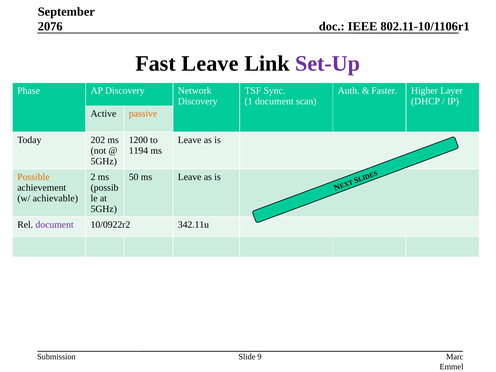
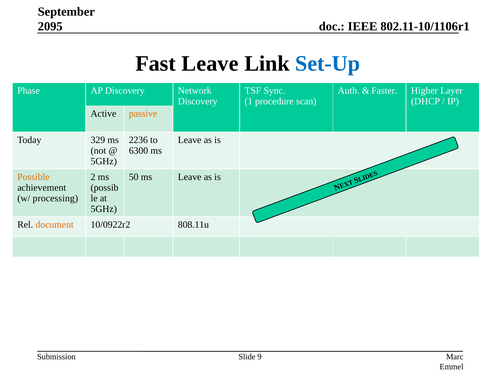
2076: 2076 -> 2095 (50, 26)
Set-Up colour: purple -> blue (328, 64)
1 document: document -> procedure (274, 101)
202: 202 -> 329 (98, 140)
1200: 1200 -> 2236 (138, 140)
1194: 1194 -> 6300 (138, 151)
achievable: achievable -> processing (55, 198)
document colour: purple -> orange (55, 225)
342.11u: 342.11u -> 808.11u (193, 225)
